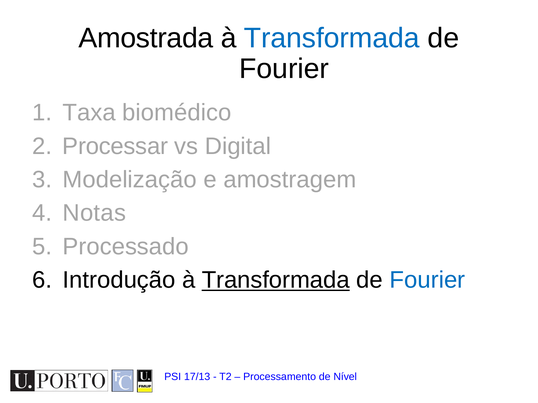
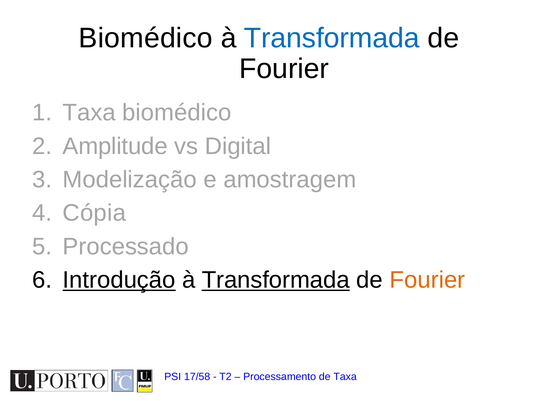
Amostrada: Amostrada -> Biomédico (146, 38)
Processar: Processar -> Amplitude (115, 146)
Notas: Notas -> Cópia (94, 213)
Introdução underline: none -> present (119, 280)
Fourier colour: blue -> orange (427, 280)
17/13: 17/13 -> 17/58 (197, 377)
de Nível: Nível -> Taxa (345, 377)
